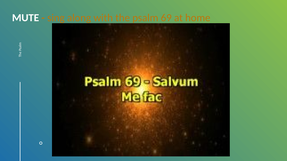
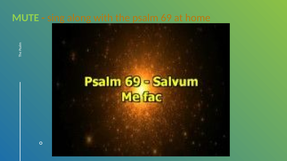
MUTE colour: white -> light green (26, 18)
